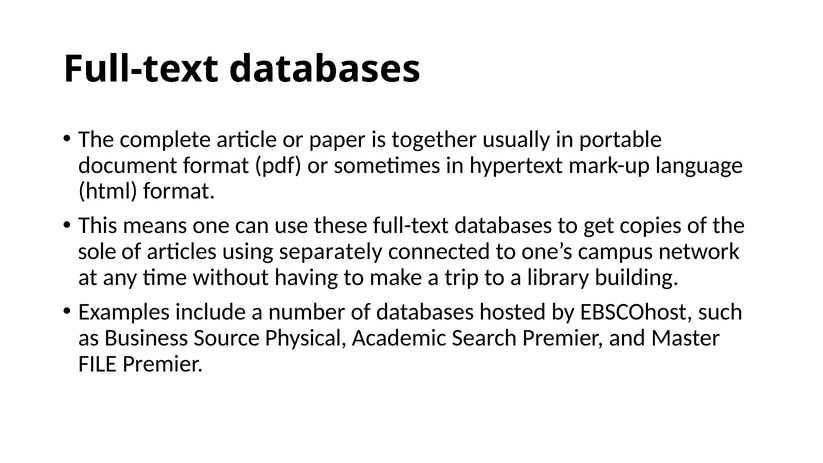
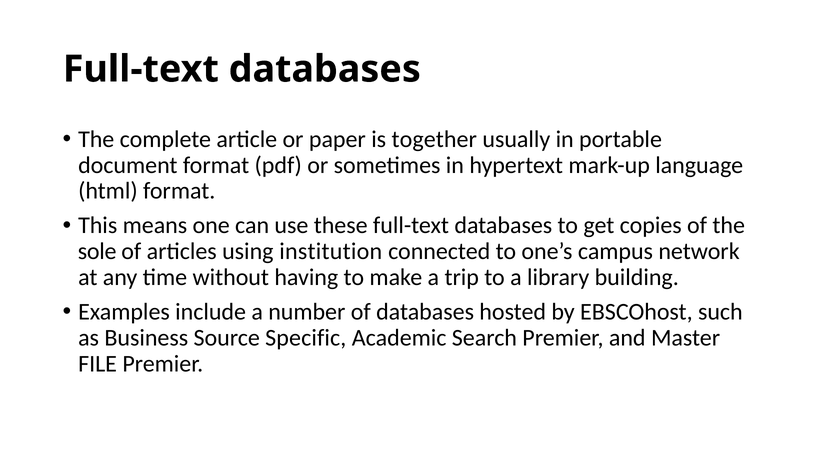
separately: separately -> institution (331, 251)
Physical: Physical -> Specific (306, 338)
